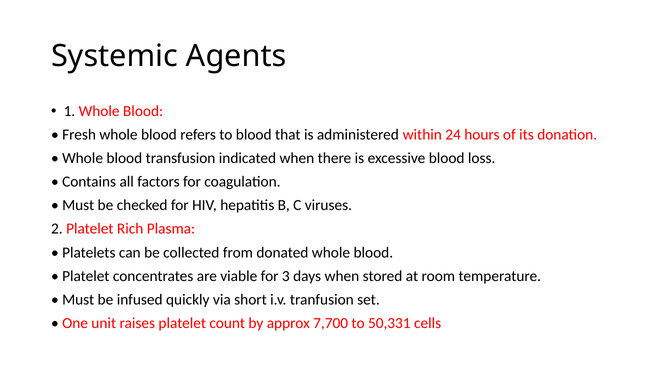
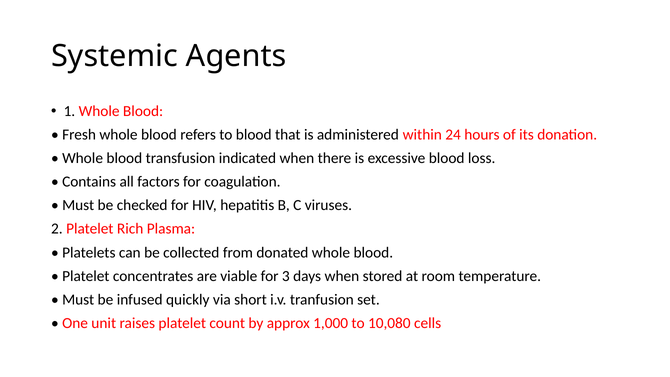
7,700: 7,700 -> 1,000 (331, 323)
50,331: 50,331 -> 10,080 (389, 323)
